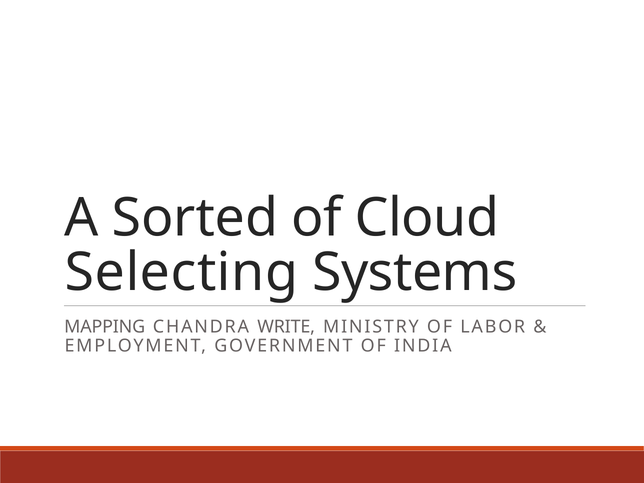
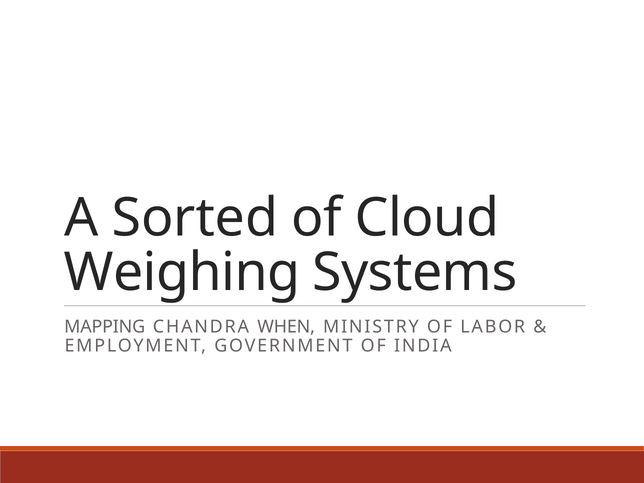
Selecting: Selecting -> Weighing (182, 273)
WRITE: WRITE -> WHEN (286, 327)
